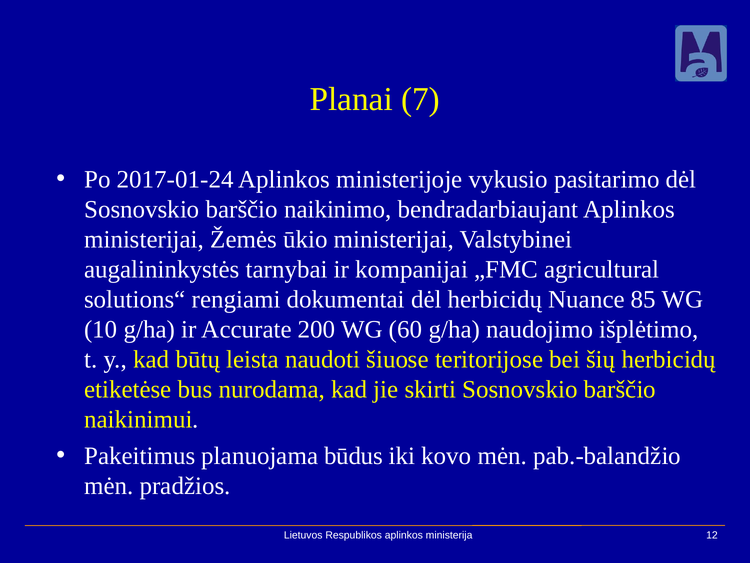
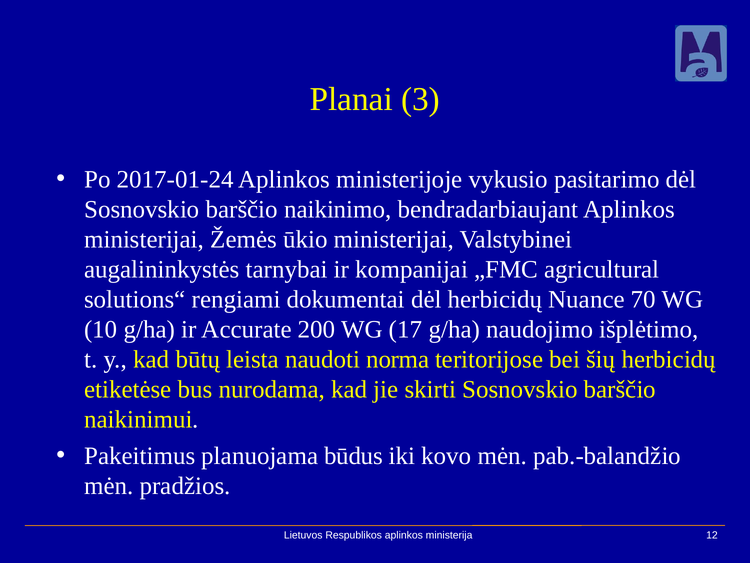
7: 7 -> 3 (421, 99)
85: 85 -> 70 (643, 299)
60: 60 -> 17 (406, 329)
šiuose: šiuose -> norma (398, 359)
